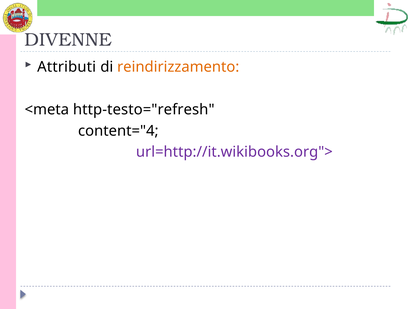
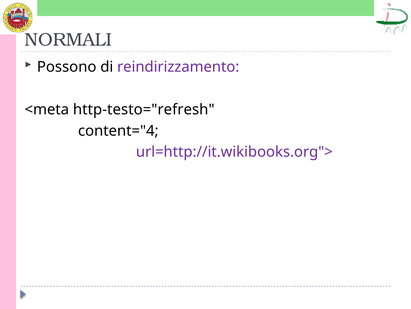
DIVENNE: DIVENNE -> NORMALI (68, 40)
Attributi: Attributi -> Possono (67, 67)
reindirizzamento colour: orange -> purple (178, 67)
